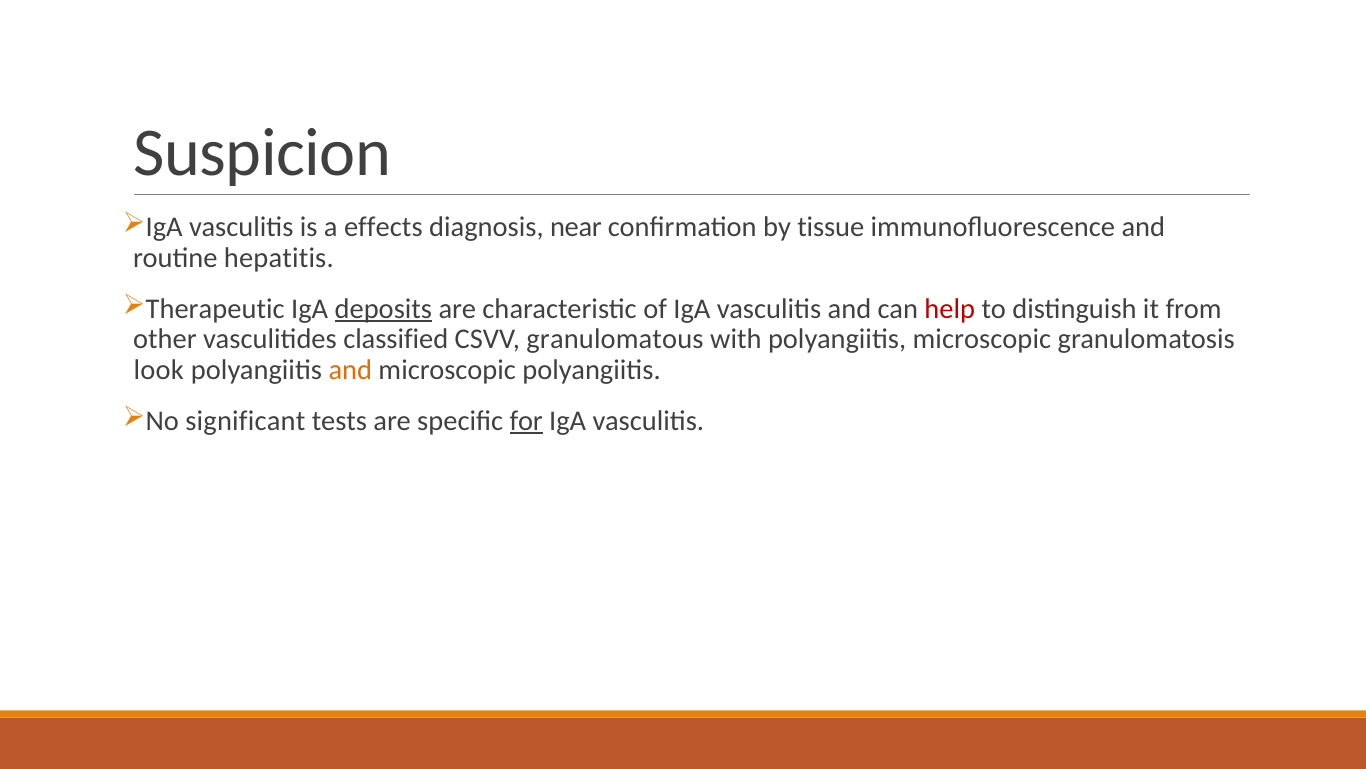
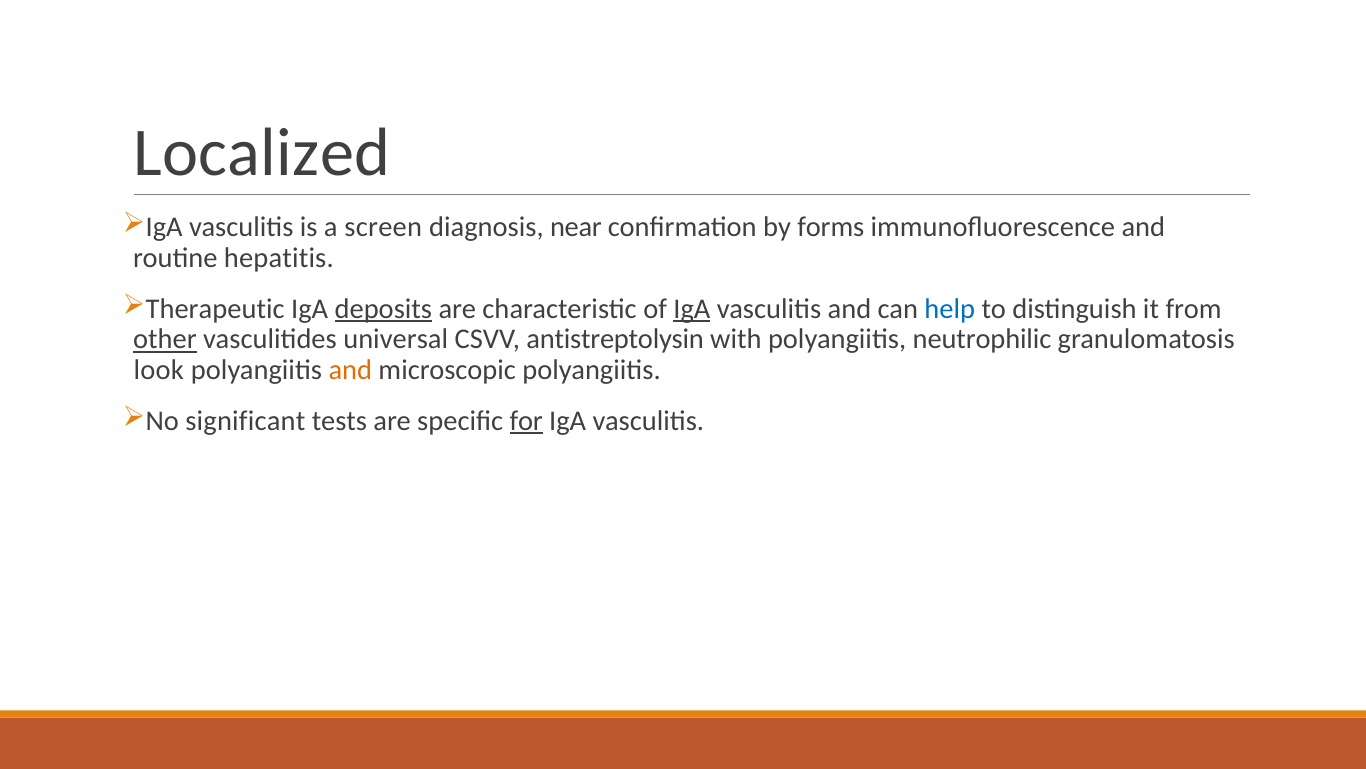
Suspicion: Suspicion -> Localized (262, 153)
effects: effects -> screen (383, 227)
tissue: tissue -> forms (831, 227)
IgA underline: none -> present (692, 309)
help colour: red -> blue (950, 309)
other underline: none -> present (165, 339)
classified: classified -> universal (396, 339)
granulomatous: granulomatous -> antistreptolysin (615, 339)
polyangiitis microscopic: microscopic -> neutrophilic (982, 339)
